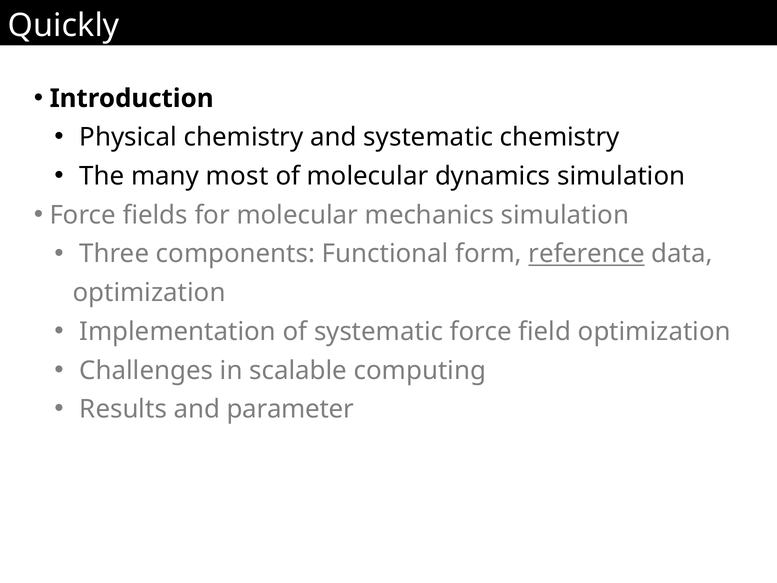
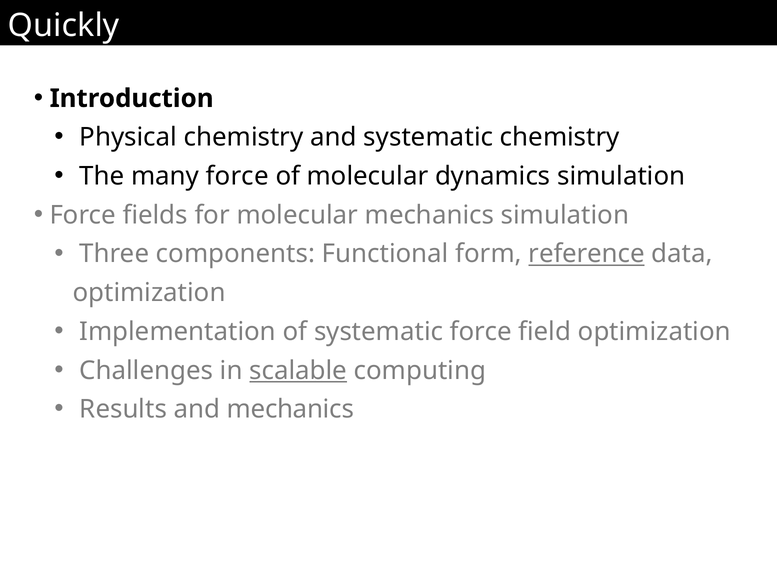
many most: most -> force (237, 176)
scalable underline: none -> present (298, 370)
and parameter: parameter -> mechanics (290, 409)
